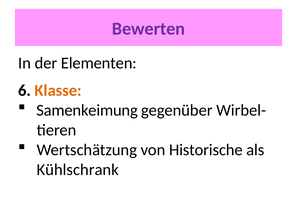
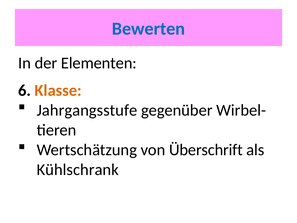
Bewerten colour: purple -> blue (148, 29)
Samenkeimung: Samenkeimung -> Jahrgangsstufe (87, 110)
Historische: Historische -> Überschrift (206, 150)
